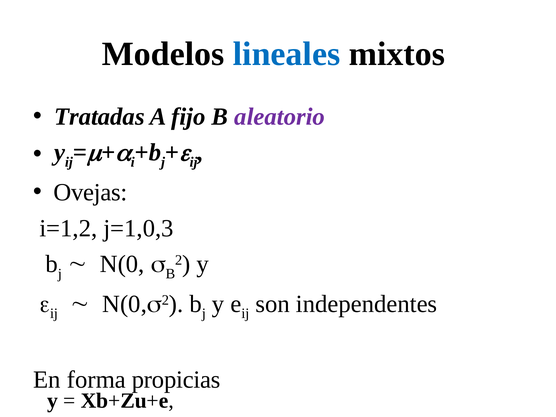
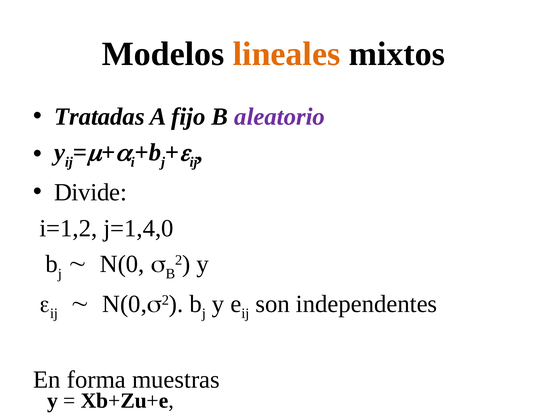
lineales colour: blue -> orange (287, 54)
Ovejas: Ovejas -> Divide (90, 192)
j=1,0,3: j=1,0,3 -> j=1,4,0 (138, 228)
propicias: propicias -> muestras (176, 380)
